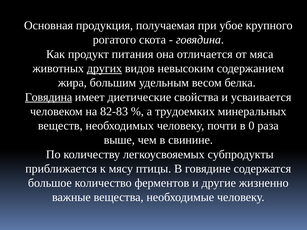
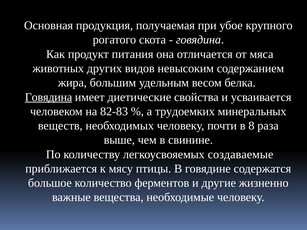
других underline: present -> none (104, 69)
0: 0 -> 8 (251, 126)
субпродукты: субпродукты -> создаваемые (241, 155)
